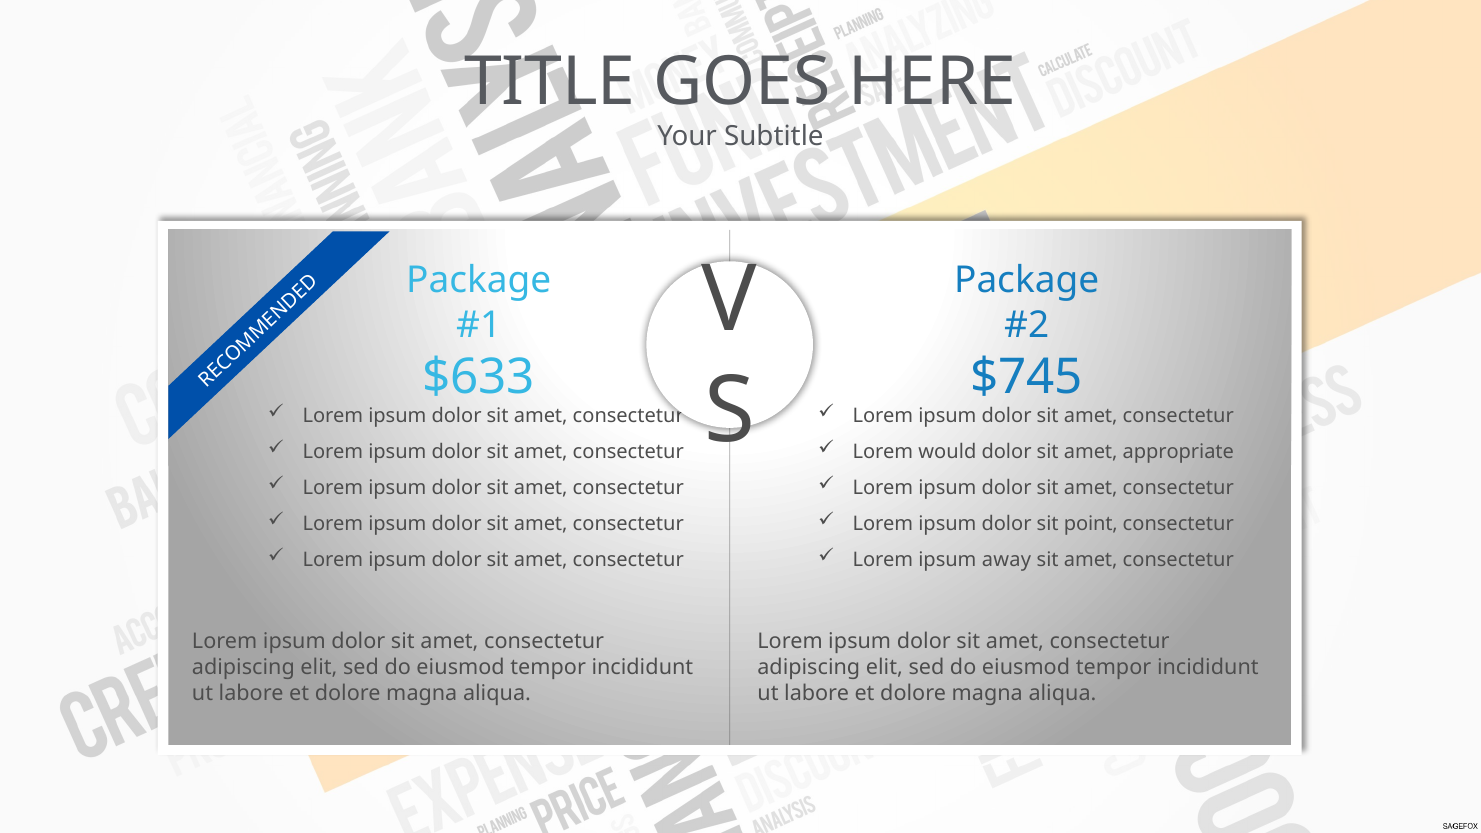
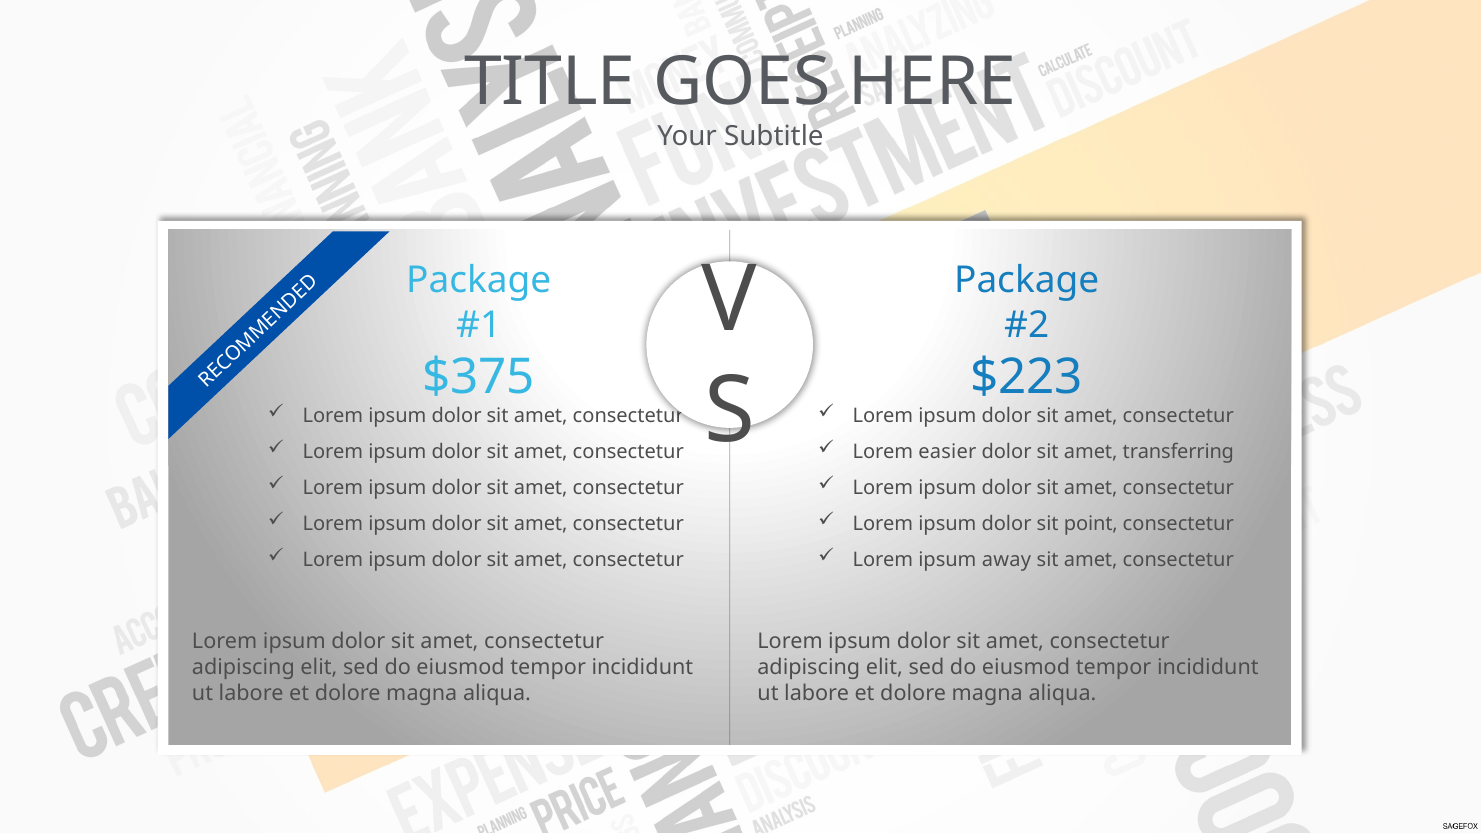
$633: $633 -> $375 (479, 378)
$745: $745 -> $223 (1027, 378)
would: would -> easier (947, 452)
appropriate: appropriate -> transferring (1178, 452)
